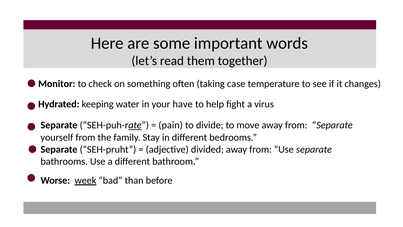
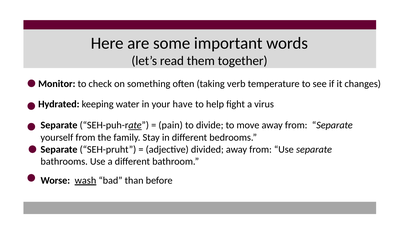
case: case -> verb (236, 84)
week: week -> wash (85, 180)
